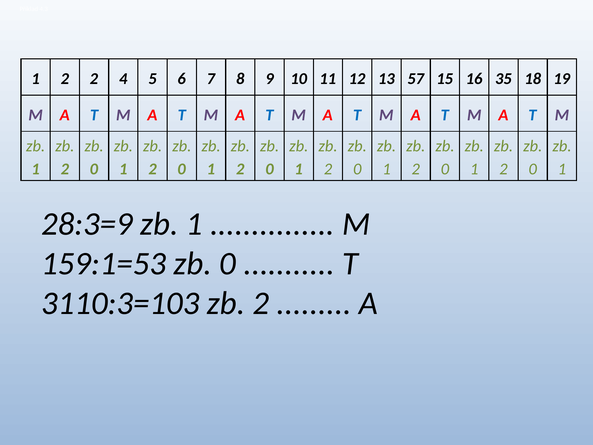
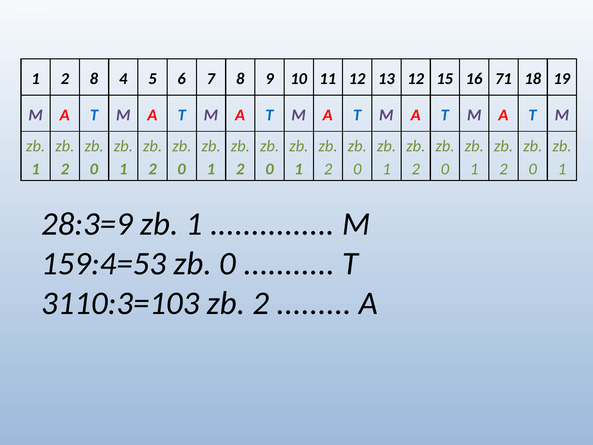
2 2: 2 -> 8 (94, 79)
13 57: 57 -> 12 (416, 79)
35: 35 -> 71 (503, 79)
159:1=53: 159:1=53 -> 159:4=53 (104, 264)
